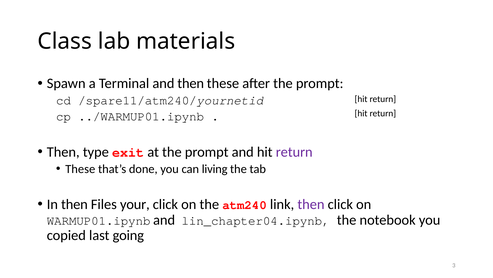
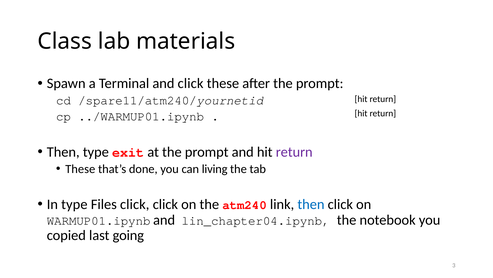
and then: then -> click (191, 83)
In then: then -> type (74, 204)
Files your: your -> click (135, 204)
then colour: purple -> blue (311, 204)
